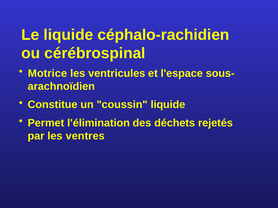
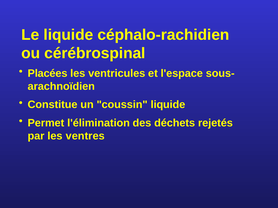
Motrice: Motrice -> Placées (48, 73)
